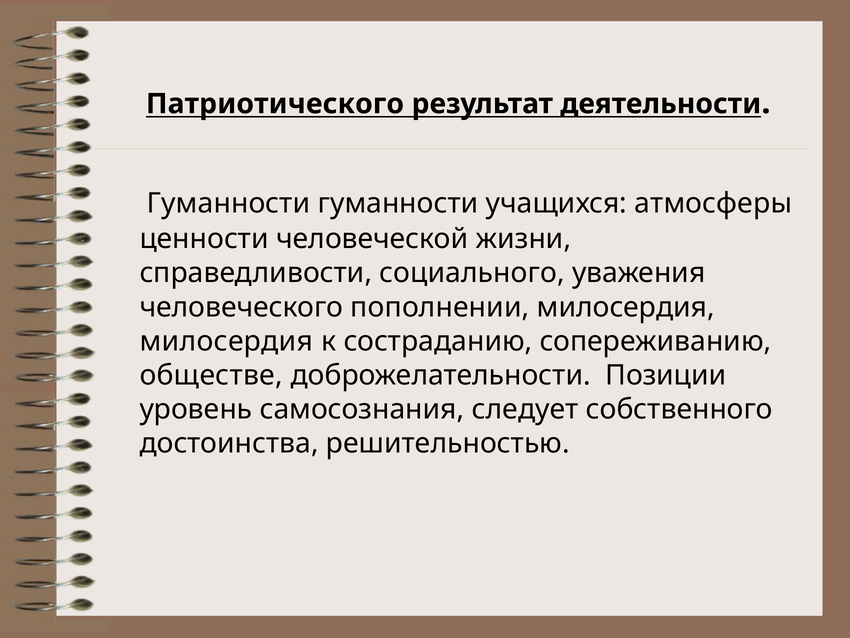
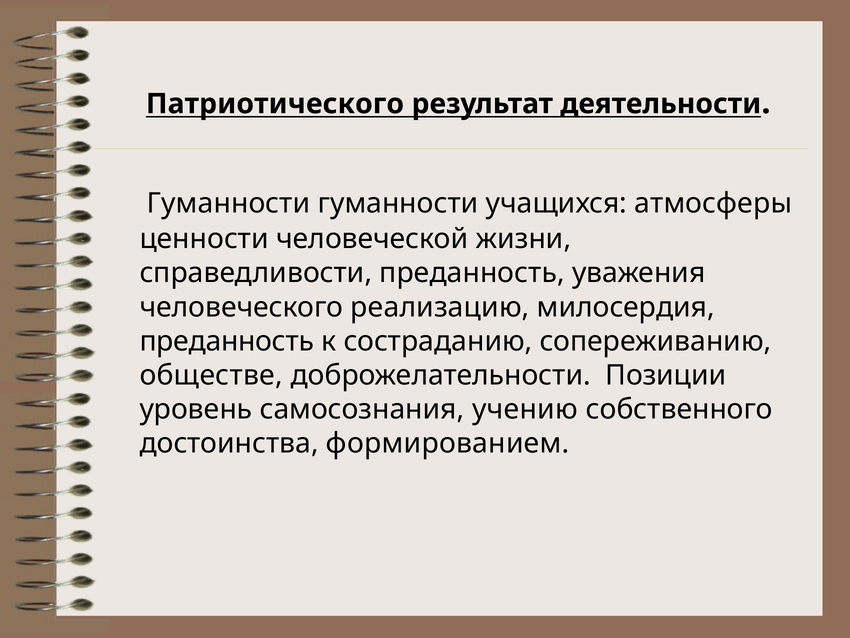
справедливости социального: социального -> преданность (472, 273)
пополнении: пополнении -> реализацию (440, 307)
милосердия: милосердия -> преданность (227, 341)
следует: следует -> учению (525, 409)
решительностью: решительностью -> формированием (448, 443)
